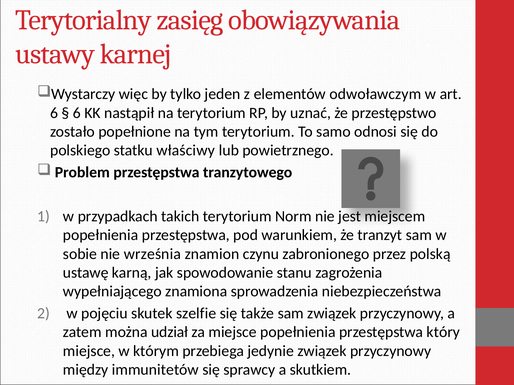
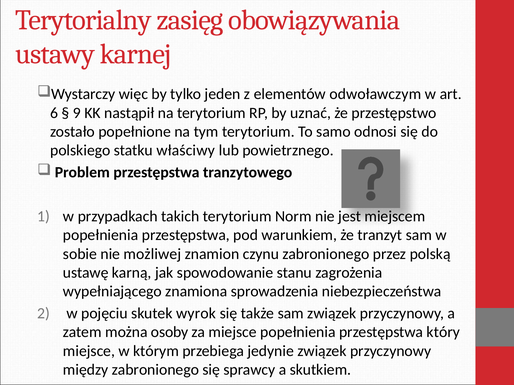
6: 6 -> 9 (77, 113)
września: września -> możliwej (152, 254)
szelfie: szelfie -> wyrok (196, 314)
udział: udział -> osoby (170, 333)
między immunitetów: immunitetów -> zabronionego (155, 370)
